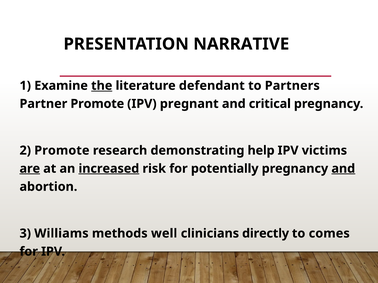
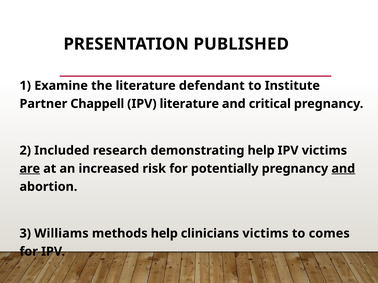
NARRATIVE: NARRATIVE -> PUBLISHED (241, 44)
the underline: present -> none (102, 86)
Partners: Partners -> Institute (292, 86)
Partner Promote: Promote -> Chappell (97, 104)
IPV pregnant: pregnant -> literature (189, 104)
2 Promote: Promote -> Included (62, 151)
increased underline: present -> none (109, 169)
methods well: well -> help (164, 234)
clinicians directly: directly -> victims (265, 234)
